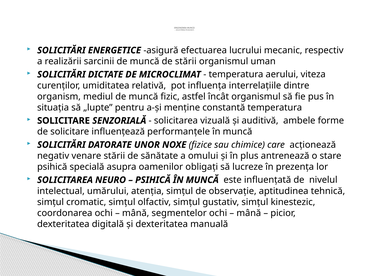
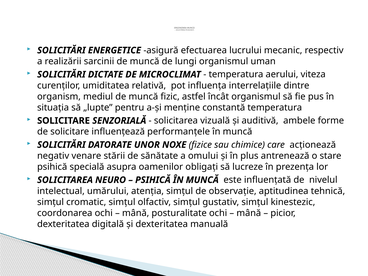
de stării: stării -> lungi (186, 61)
segmentelor: segmentelor -> posturalitate (179, 213)
